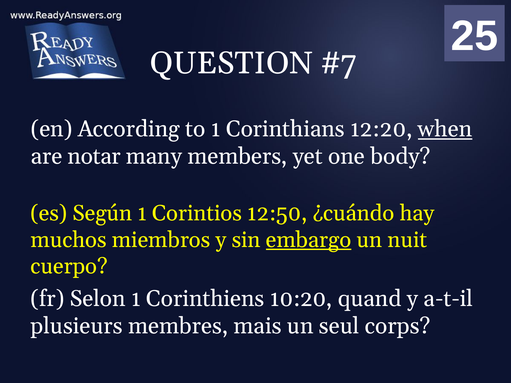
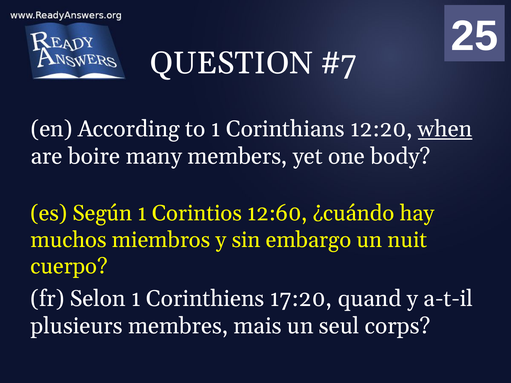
notar: notar -> boire (94, 157)
12:50: 12:50 -> 12:60 (277, 214)
embargo underline: present -> none (309, 240)
10:20: 10:20 -> 17:20 (301, 299)
